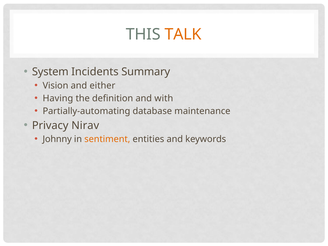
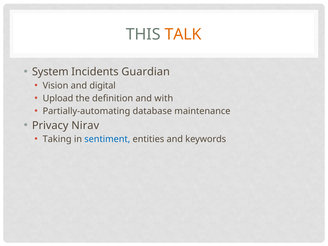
Summary: Summary -> Guardian (146, 72)
either: either -> digital (103, 86)
Having: Having -> Upload (58, 98)
Johnny: Johnny -> Taking (57, 139)
sentiment colour: orange -> blue (107, 139)
